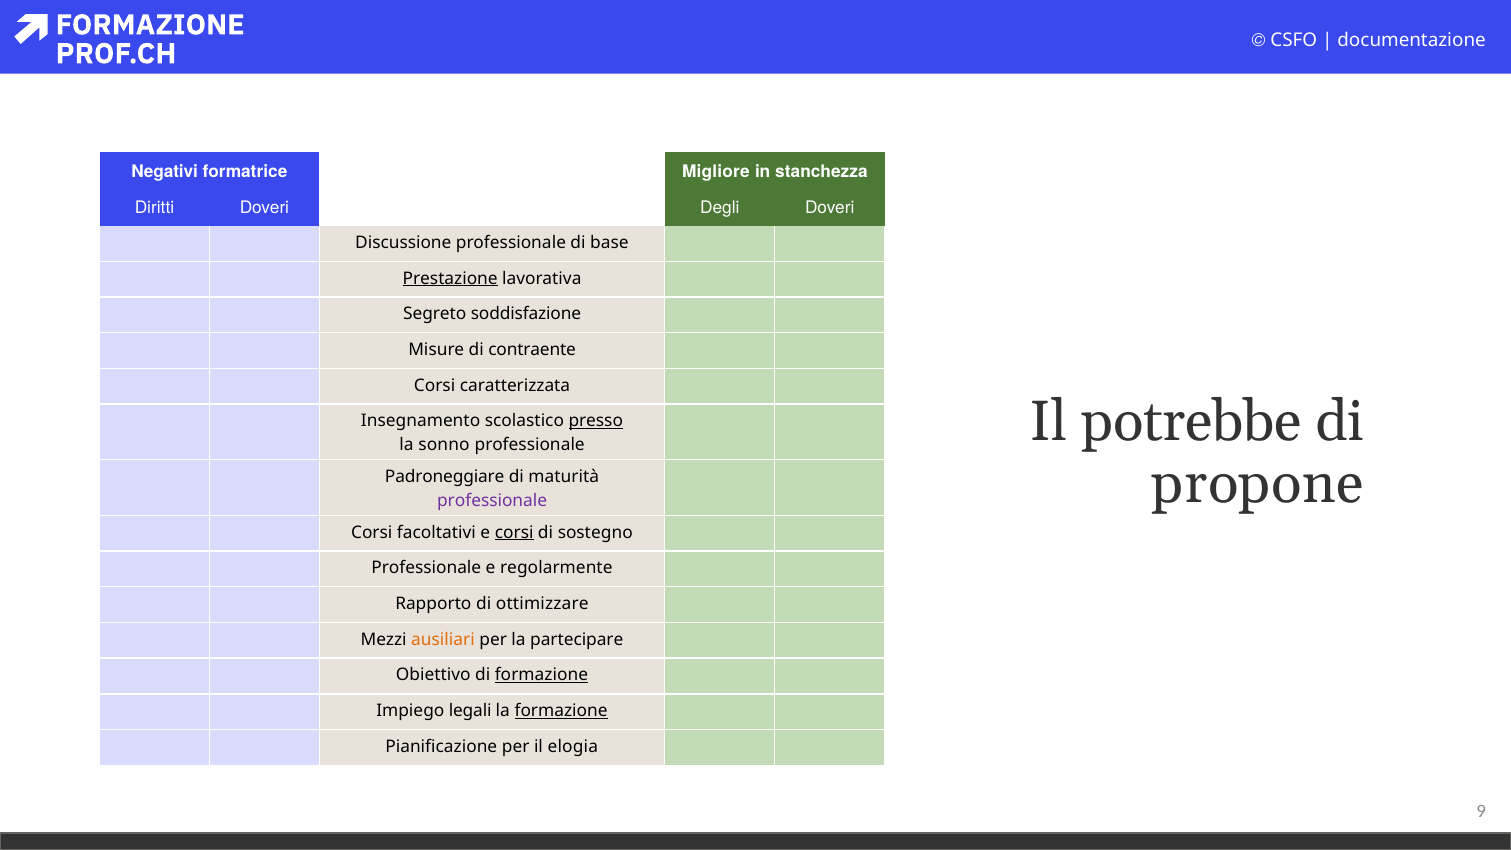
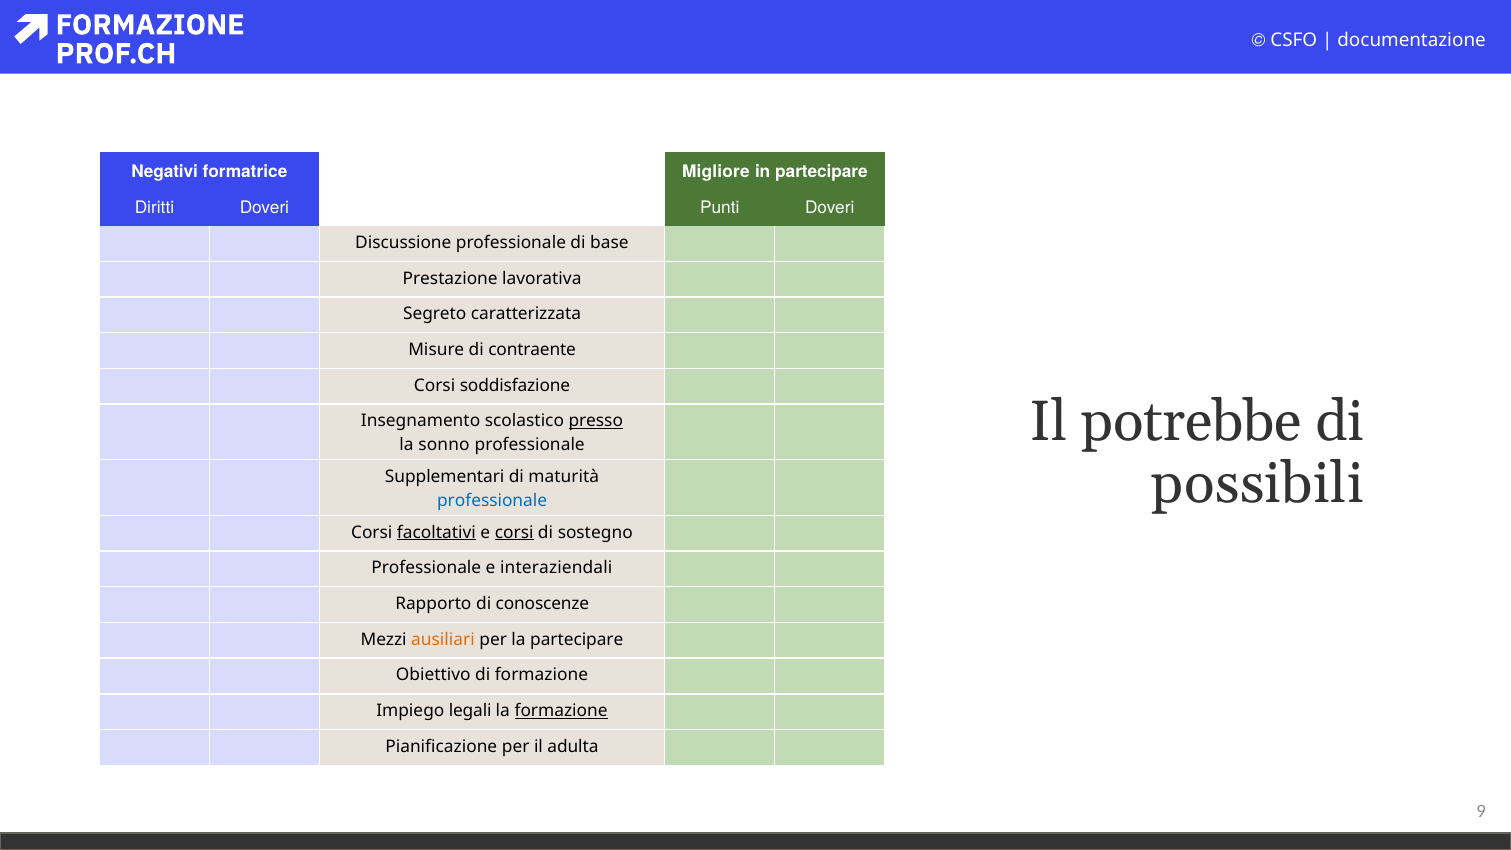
in stanchezza: stanchezza -> partecipare (821, 171)
Degli: Degli -> Punti (720, 208)
Prestazione underline: present -> none (450, 278)
soddisfazione: soddisfazione -> caratterizzata (526, 314)
caratterizzata: caratterizzata -> soddisfazione (515, 385)
propone: propone -> possibili (1258, 483)
Padroneggiare: Padroneggiare -> Supplementari (445, 477)
professionale colour: purple -> blue (492, 500)
facoltativi underline: none -> present (436, 532)
regolarmente: regolarmente -> interaziendali (556, 568)
ottimizzare: ottimizzare -> conoscenze (542, 604)
formazione underline: present -> none (541, 675)
elogia: elogia -> adulta (573, 746)
